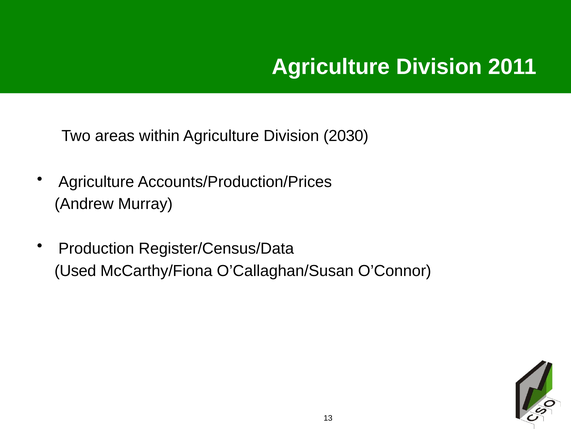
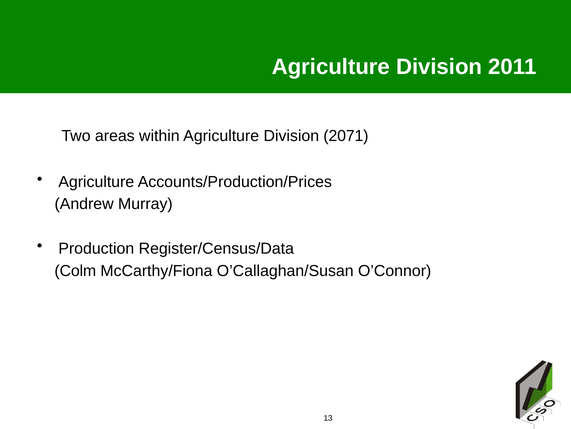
2030: 2030 -> 2071 (346, 136)
Used: Used -> Colm (75, 270)
